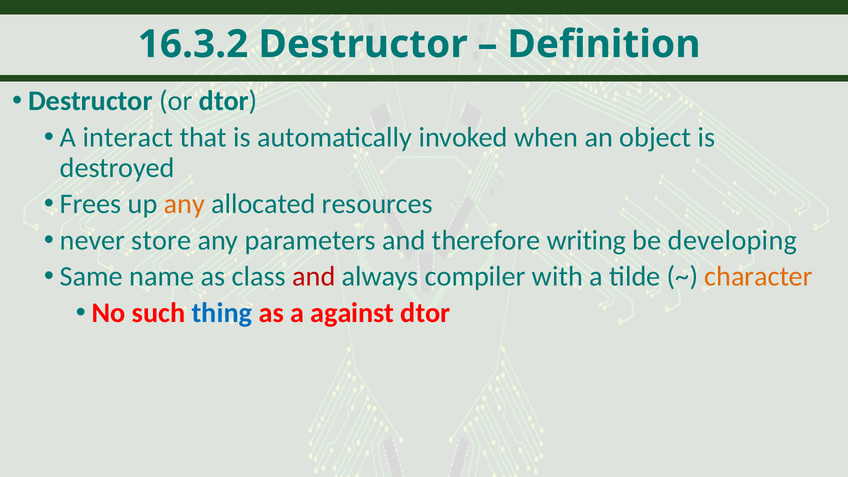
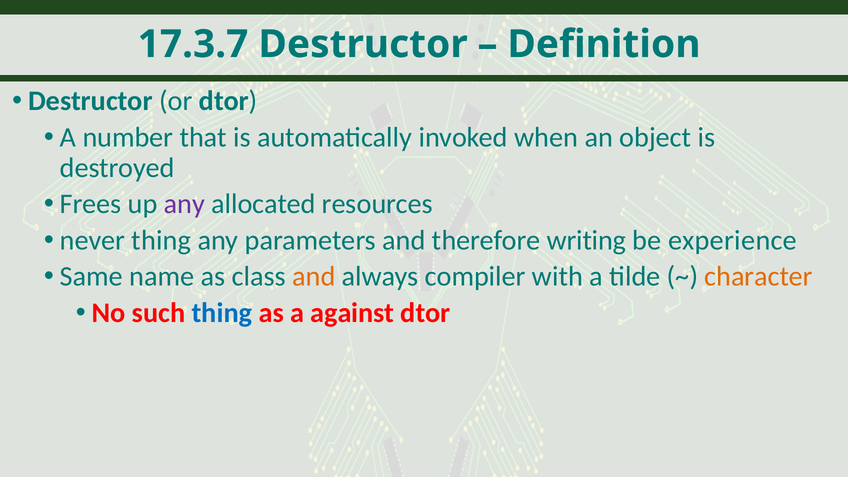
16.3.2: 16.3.2 -> 17.3.7 (193, 44)
interact: interact -> number (128, 137)
any colour: orange -> purple (184, 204)
never store: store -> thing (161, 240)
developing: developing -> experience (732, 240)
and colour: red -> orange (314, 277)
